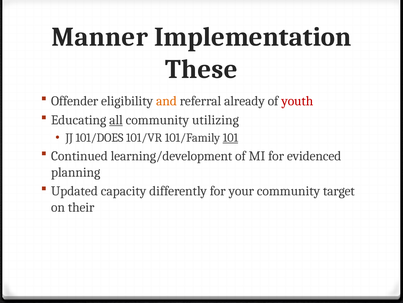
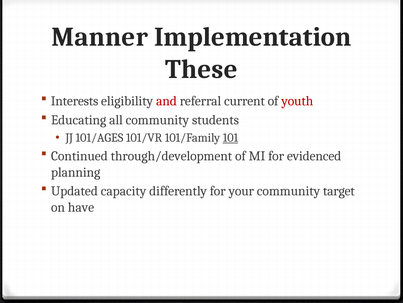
Offender: Offender -> Interests (75, 101)
and colour: orange -> red (166, 101)
already: already -> current (245, 101)
all underline: present -> none (116, 120)
utilizing: utilizing -> students (216, 120)
101/DOES: 101/DOES -> 101/AGES (99, 137)
learning/development: learning/development -> through/development (171, 156)
their: their -> have (81, 207)
